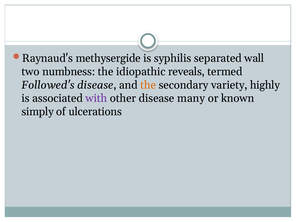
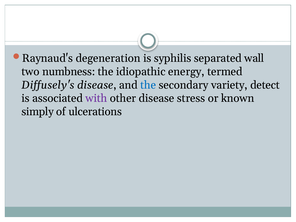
methysergide: methysergide -> degeneration (108, 58)
reveals: reveals -> energy (186, 72)
Followed's: Followed's -> Diffusely's (48, 85)
the colour: orange -> blue (148, 85)
highly: highly -> detect (265, 85)
many: many -> stress (191, 98)
